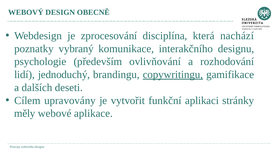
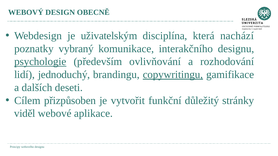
zprocesování: zprocesování -> uživatelským (109, 36)
psychologie underline: none -> present (40, 62)
upravovány: upravovány -> přizpůsoben (70, 101)
aplikaci: aplikaci -> důležitý (202, 101)
měly: měly -> viděl (25, 114)
